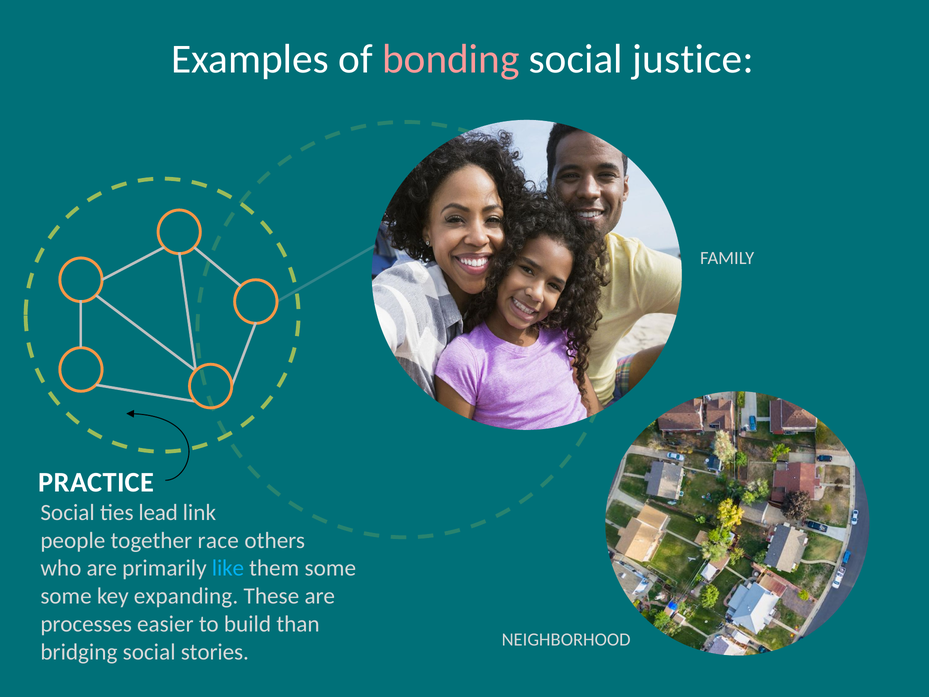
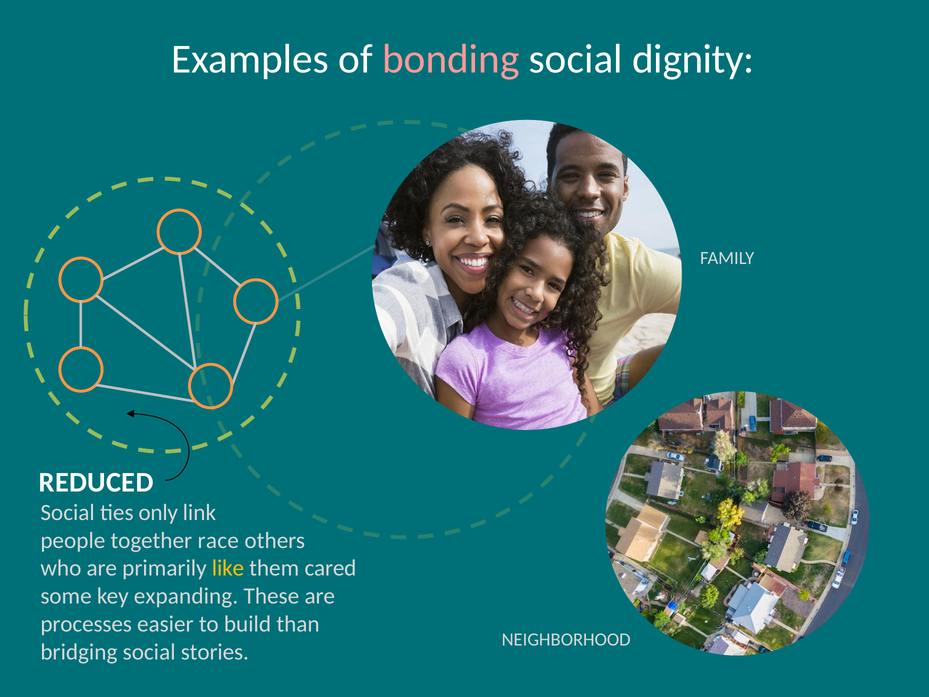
justice: justice -> dignity (693, 59)
PRACTICE: PRACTICE -> REDUCED (96, 482)
lead: lead -> only (158, 512)
like colour: light blue -> yellow (228, 568)
them some: some -> cared (330, 568)
